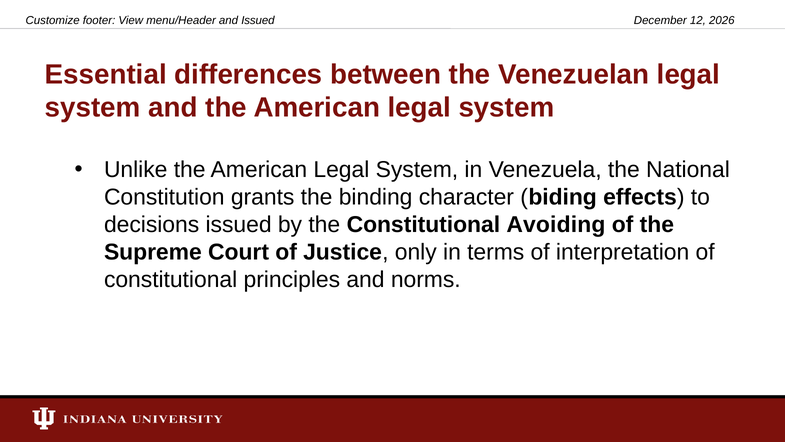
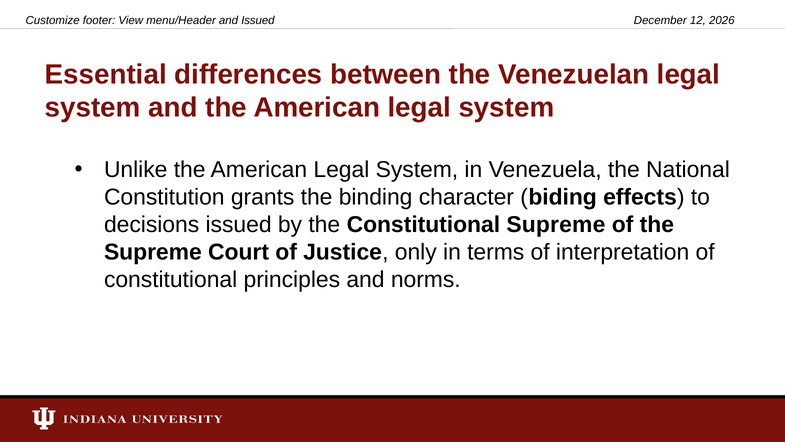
Constitutional Avoiding: Avoiding -> Supreme (556, 225)
